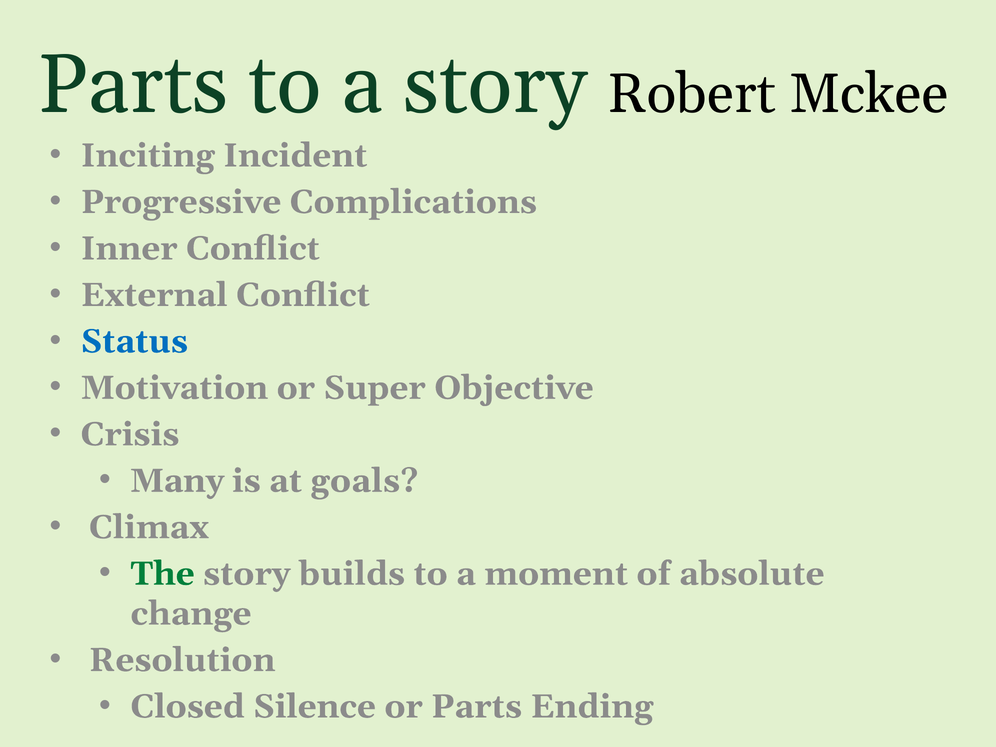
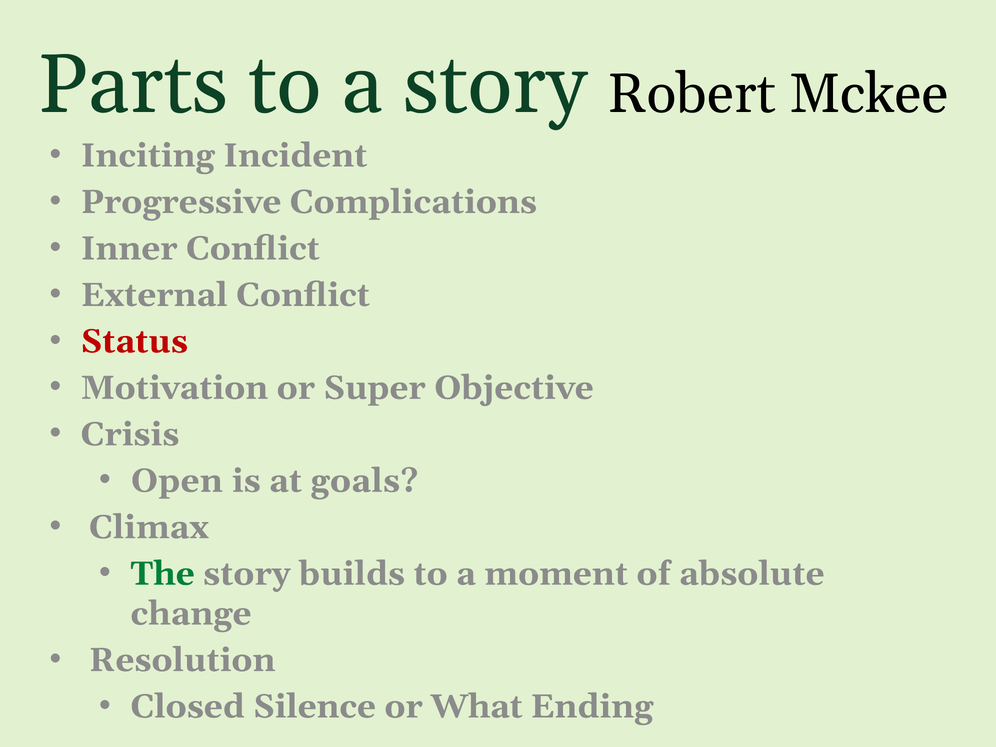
Status colour: blue -> red (134, 341)
Many: Many -> Open (177, 481)
or Parts: Parts -> What (477, 707)
